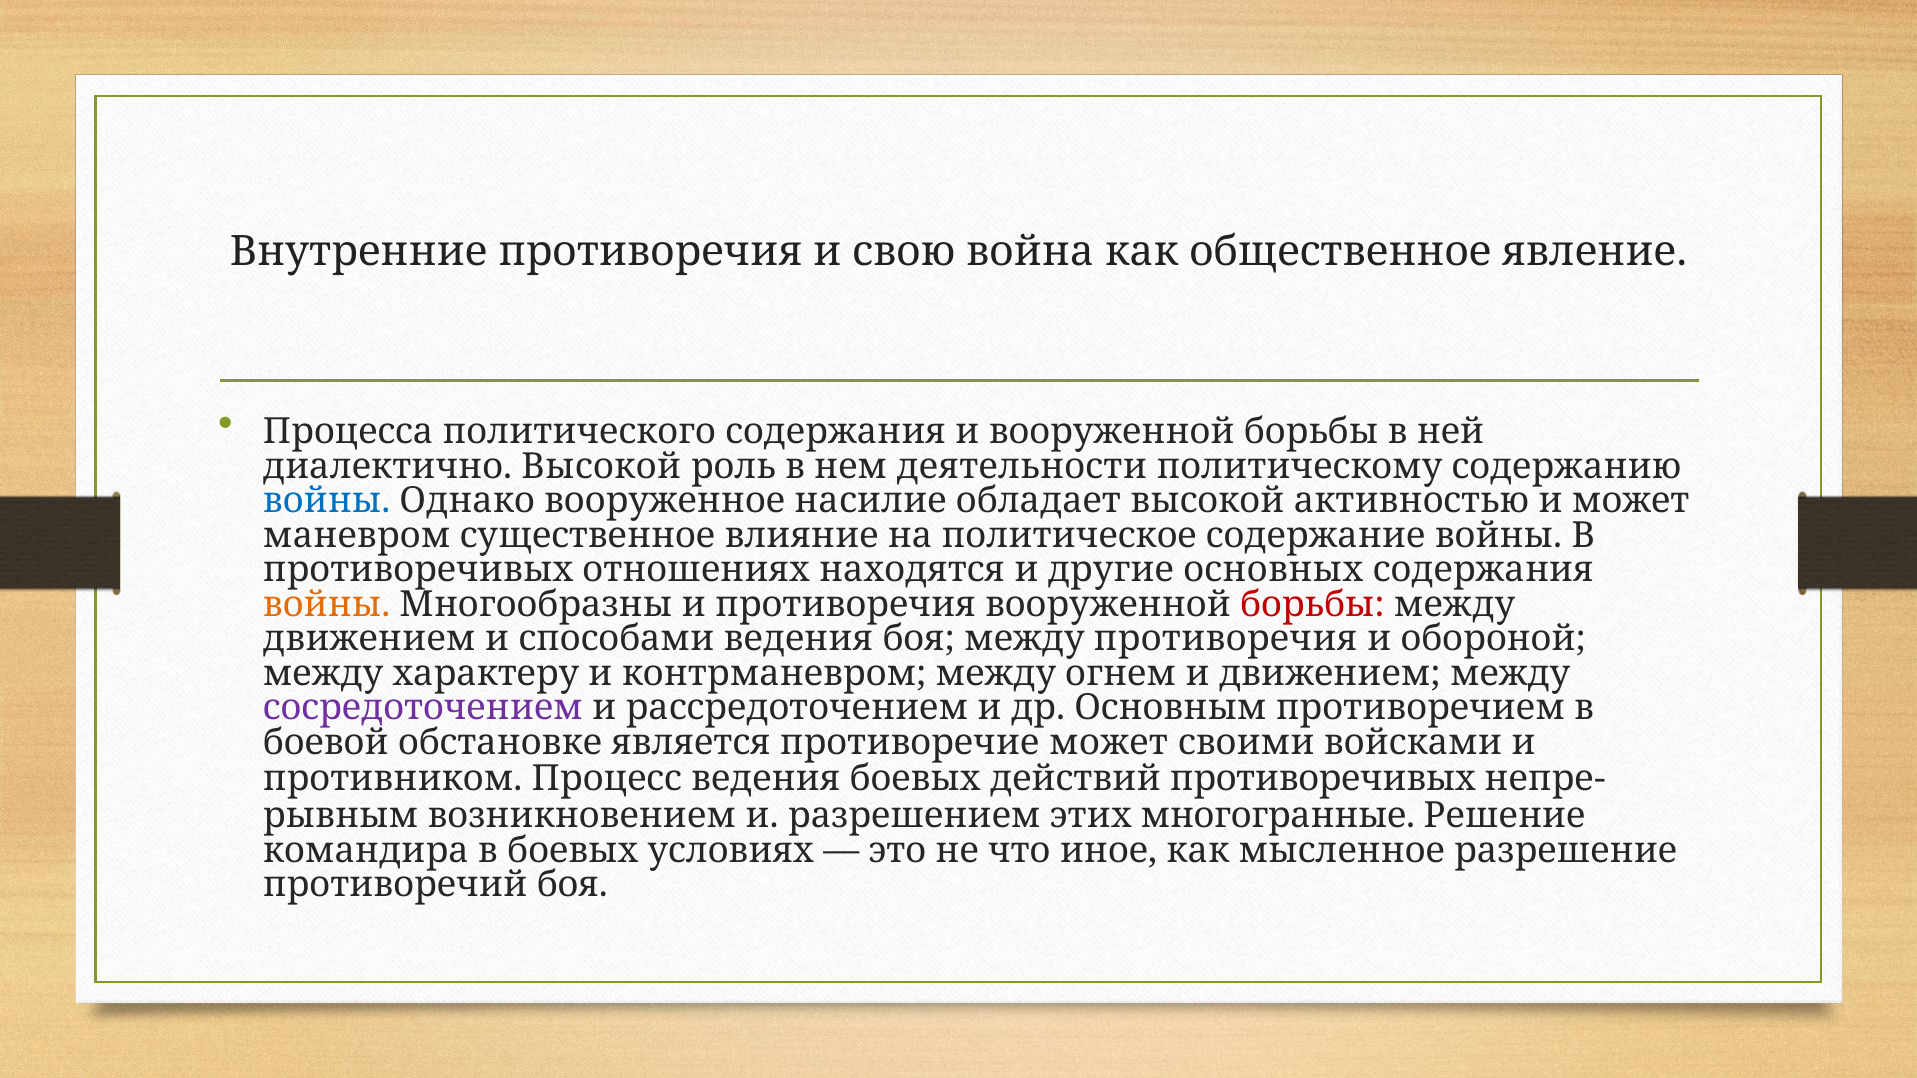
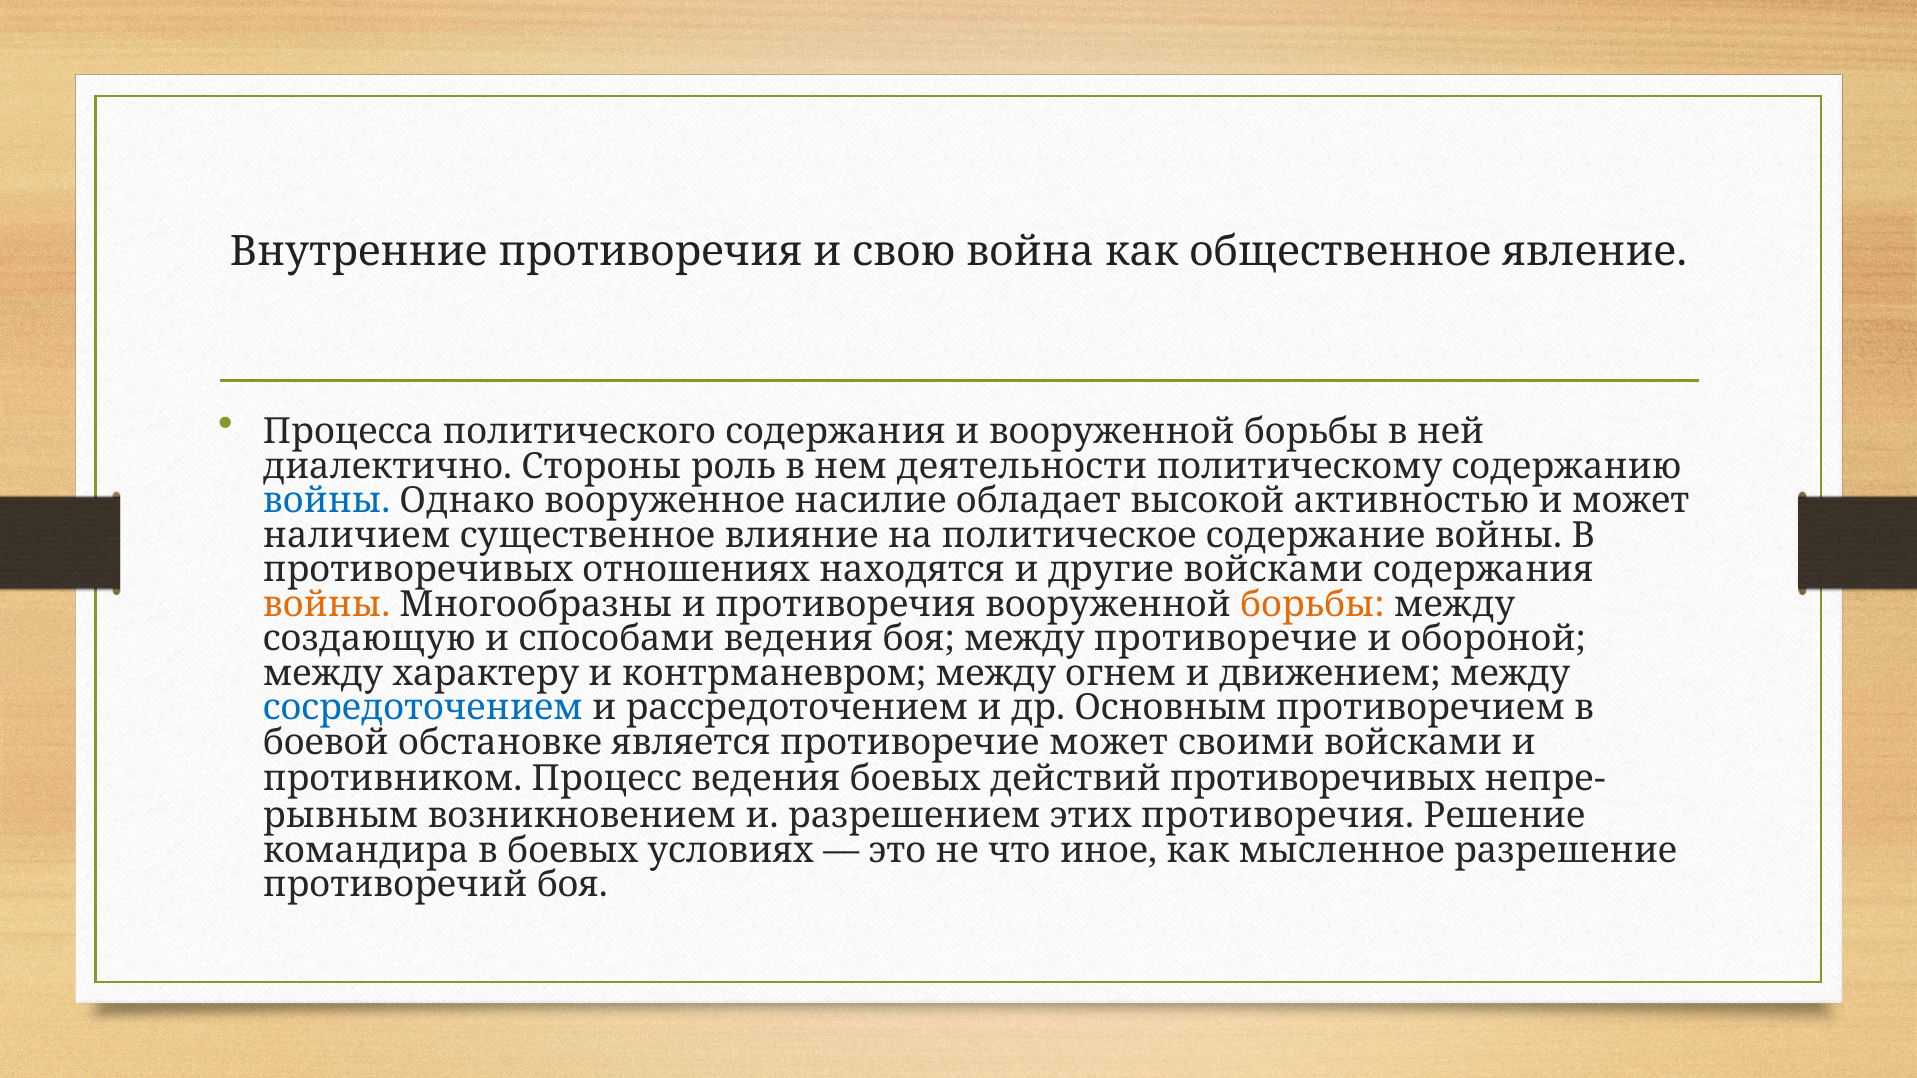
диалектично Высокой: Высокой -> Стороны (601, 466)
маневром: маневром -> наличием (357, 535)
другие основных: основных -> войсками (1273, 570)
борьбы colour: red -> orange (1312, 605)
движением: движением -> создающую (369, 639)
между противоречия: противоречия -> противоречие (1225, 639)
сосредоточением colour: purple -> blue (423, 708)
этих многогранные: многогранные -> противоречия (1278, 816)
